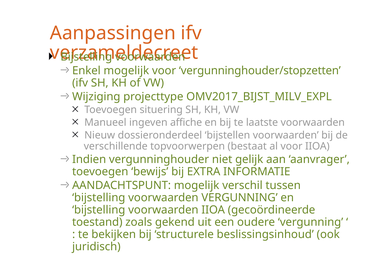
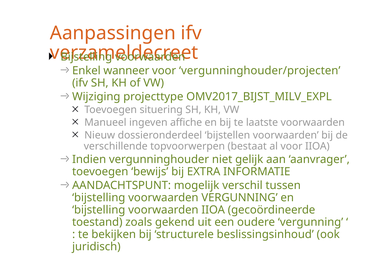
Enkel mogelijk: mogelijk -> wanneer (126, 70)
vergunninghouder/stopzetten: vergunninghouder/stopzetten -> vergunninghouder/projecten (260, 70)
